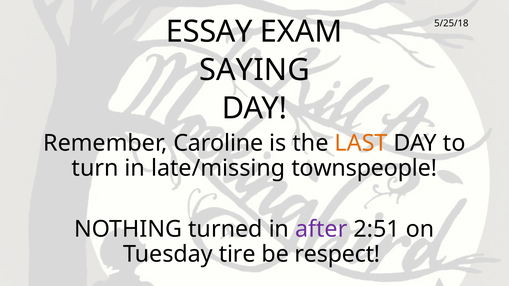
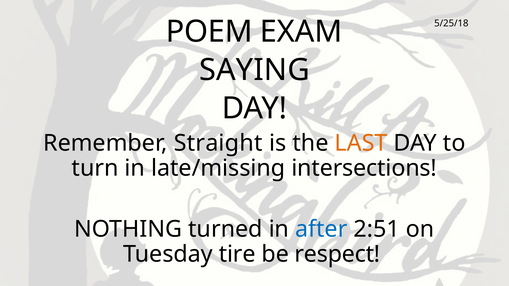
ESSAY: ESSAY -> POEM (209, 32)
Caroline: Caroline -> Straight (218, 143)
townspeople: townspeople -> intersections (364, 168)
after colour: purple -> blue (321, 229)
